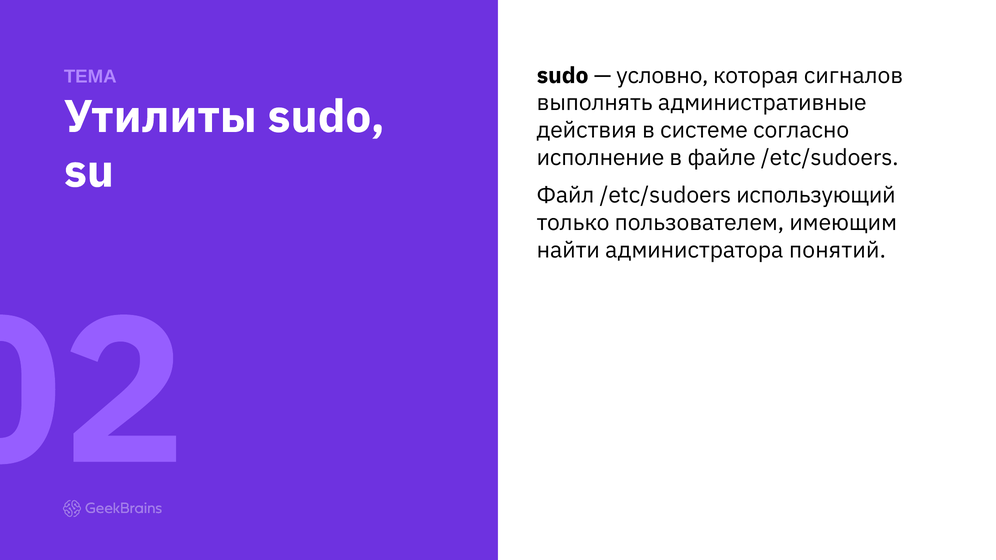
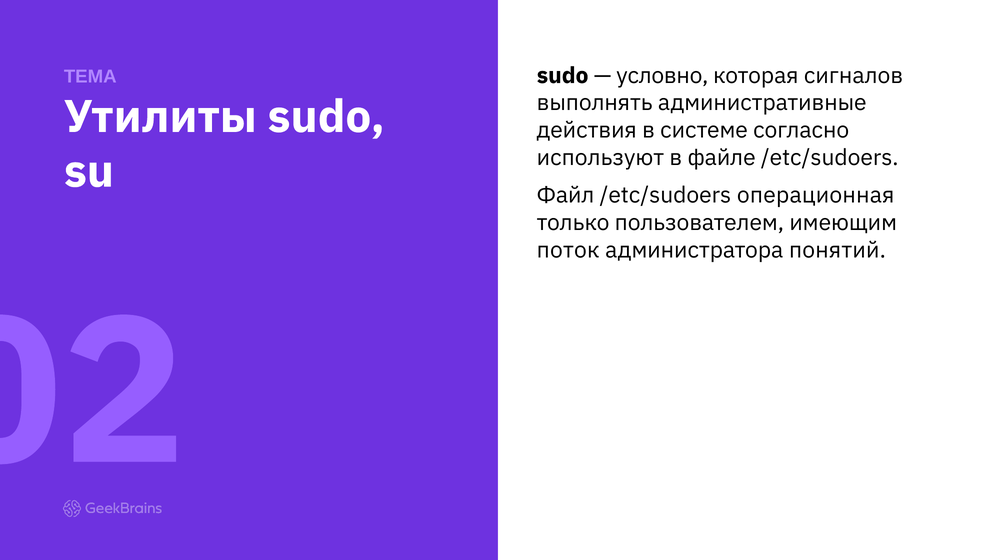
исполнение: исполнение -> используют (600, 158)
использующий: использующий -> операционная (816, 195)
найти: найти -> поток (568, 250)
